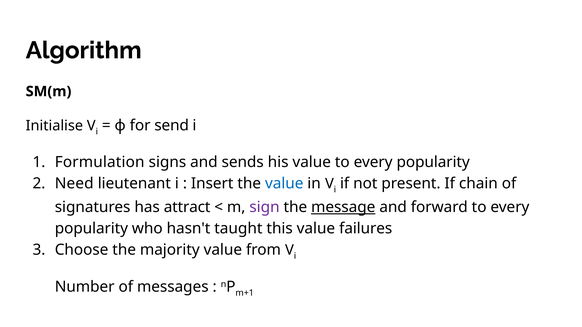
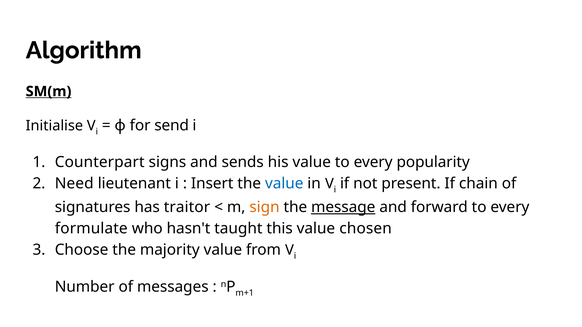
SM(m underline: none -> present (49, 92)
Formulation: Formulation -> Counterpart (100, 162)
attract: attract -> traitor (187, 207)
sign colour: purple -> orange (264, 207)
popularity: popularity -> formulate (91, 229)
failures: failures -> chosen (366, 229)
